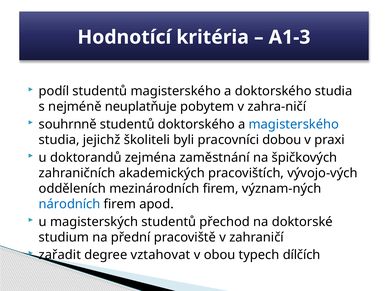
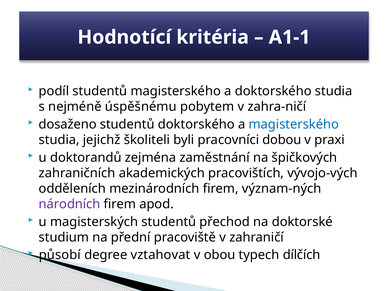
A1-3: A1-3 -> A1-1 (290, 37)
neuplatňuje: neuplatňuje -> úspěšnému (141, 107)
souhrnně: souhrnně -> dosaženo (68, 124)
národních colour: blue -> purple (70, 204)
zařadit: zařadit -> působí (60, 255)
